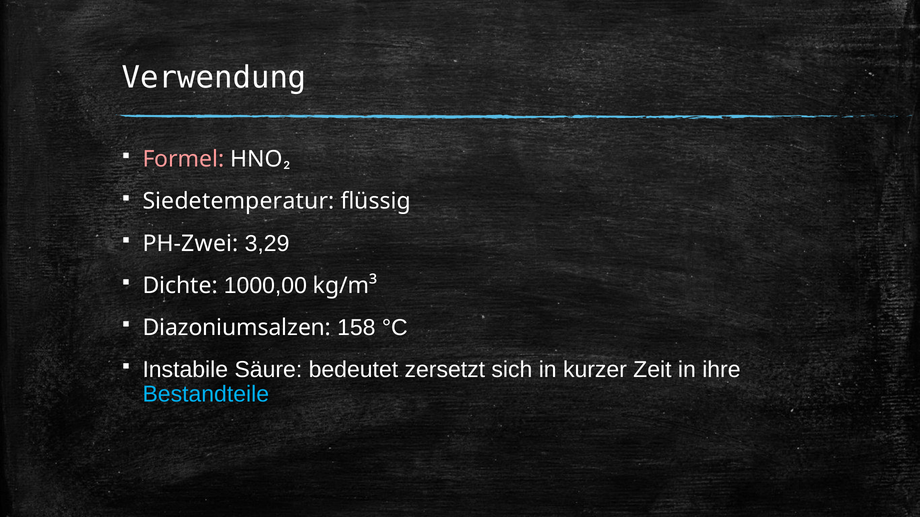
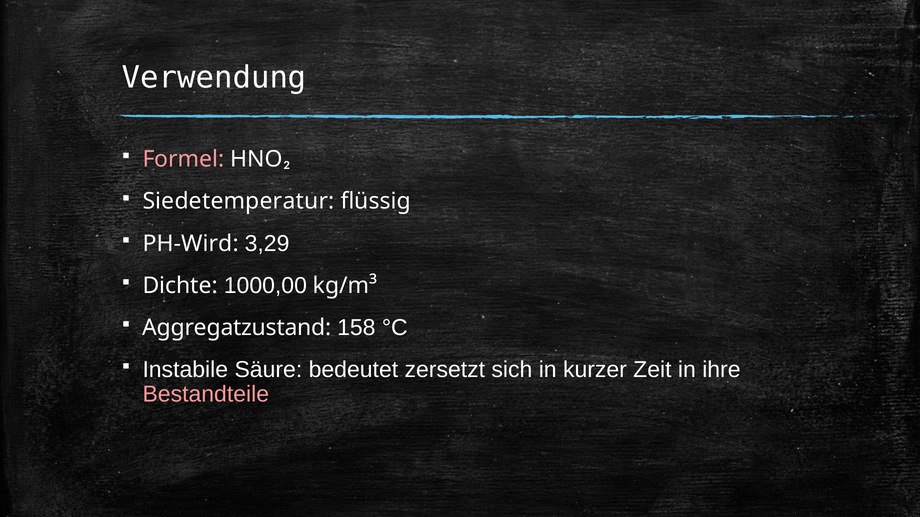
PH-Zwei: PH-Zwei -> PH-Wird (191, 244)
Diazoniumsalzen: Diazoniumsalzen -> Aggregatzustand (237, 328)
Bestandteile colour: light blue -> pink (206, 395)
